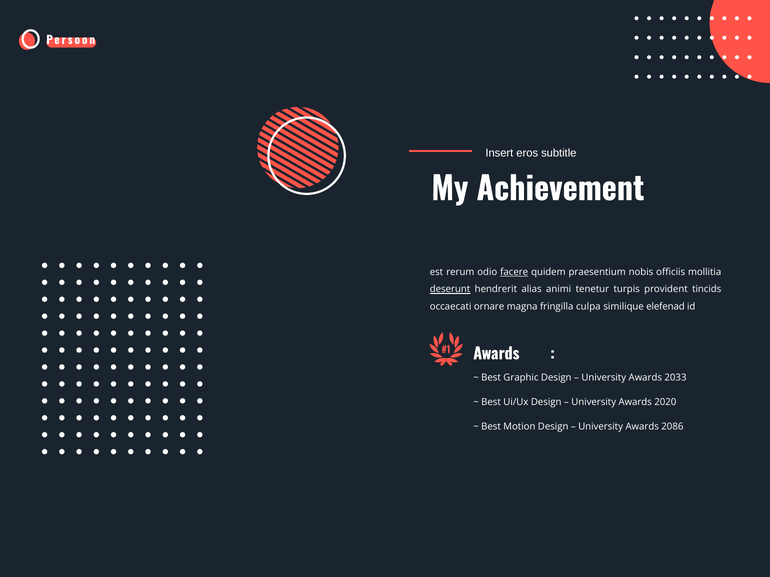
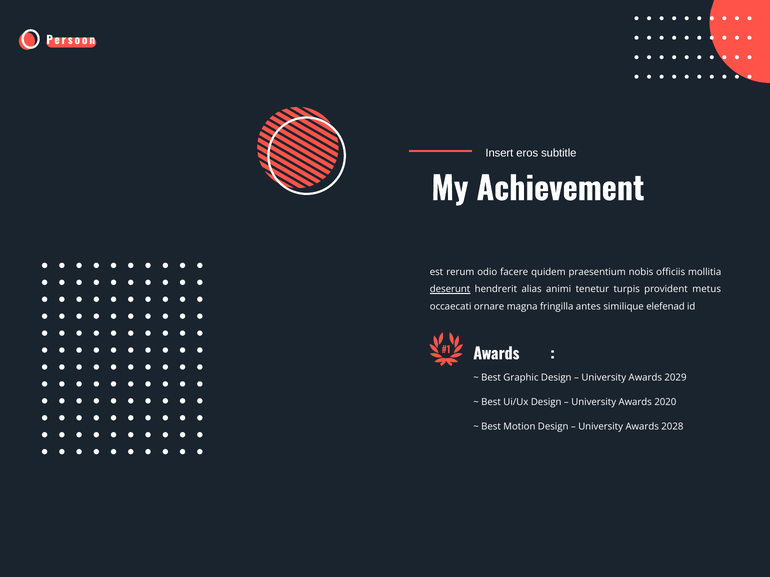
facere underline: present -> none (514, 272)
tincids: tincids -> metus (707, 290)
culpa: culpa -> antes (588, 307)
2033: 2033 -> 2029 (675, 378)
2086: 2086 -> 2028 (672, 427)
